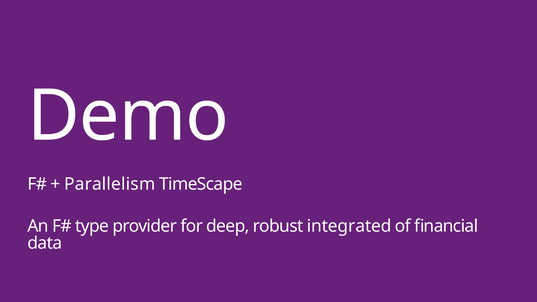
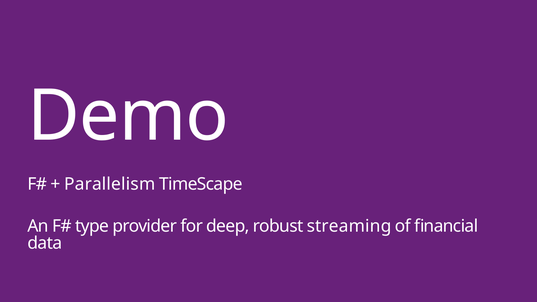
integrated: integrated -> streaming (349, 226)
